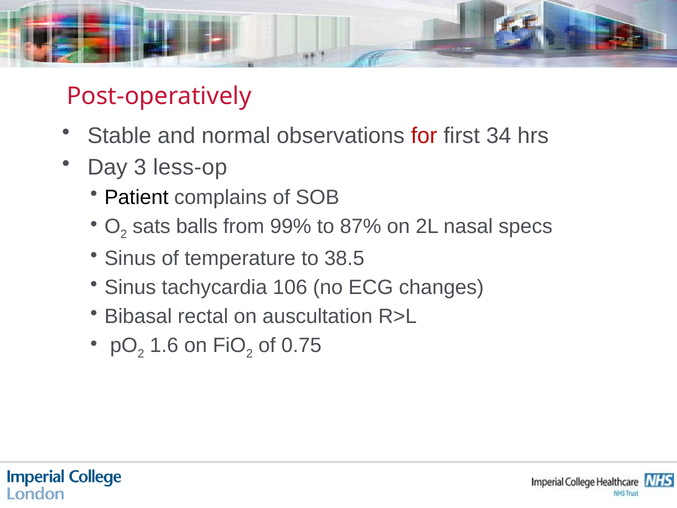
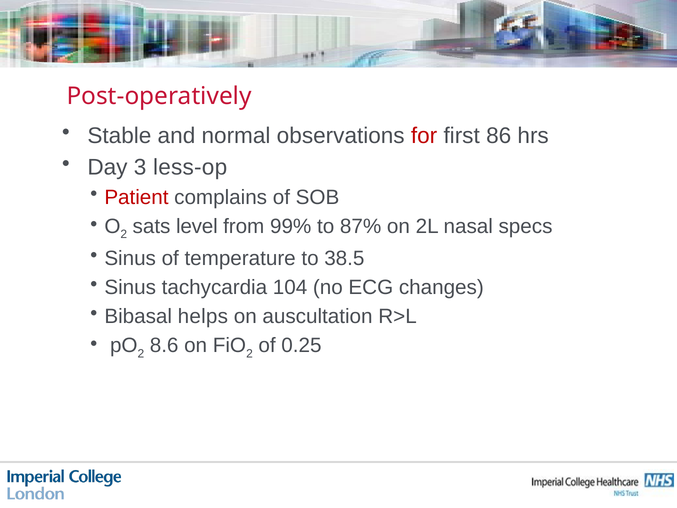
34: 34 -> 86 (499, 136)
Patient colour: black -> red (136, 197)
balls: balls -> level (197, 226)
106: 106 -> 104 (290, 287)
rectal: rectal -> helps (203, 316)
1.6: 1.6 -> 8.6 (164, 345)
0.75: 0.75 -> 0.25 (301, 345)
